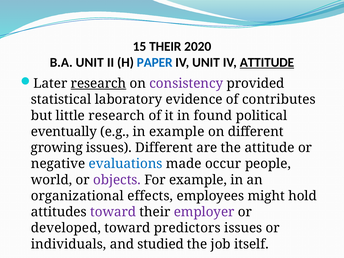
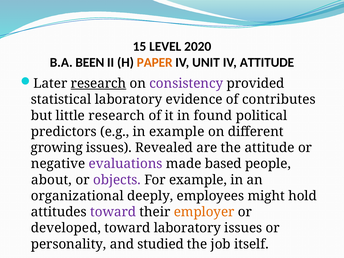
15 THEIR: THEIR -> LEVEL (165, 46)
B.A UNIT: UNIT -> BEEN (90, 62)
PAPER colour: blue -> orange (155, 62)
ATTITUDE underline: present -> none (267, 62)
eventually: eventually -> predictors (64, 132)
issues Different: Different -> Revealed (164, 148)
evaluations colour: blue -> purple (126, 164)
occur: occur -> based (223, 164)
world: world -> about (51, 180)
effects: effects -> deeply (150, 196)
employer colour: purple -> orange (204, 212)
toward predictors: predictors -> laboratory (187, 228)
individuals: individuals -> personality (69, 244)
